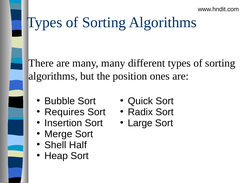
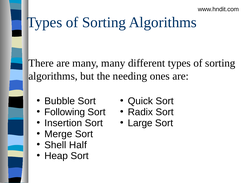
position: position -> needing (130, 76)
Requires: Requires -> Following (65, 112)
